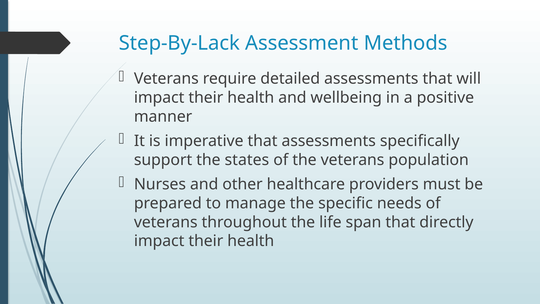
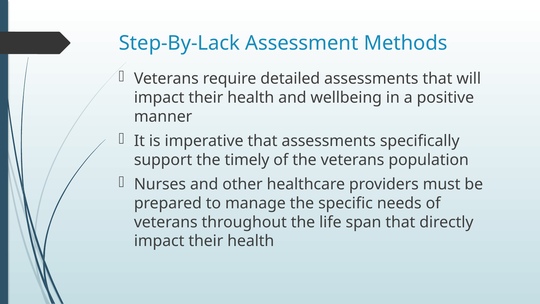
states: states -> timely (247, 160)
